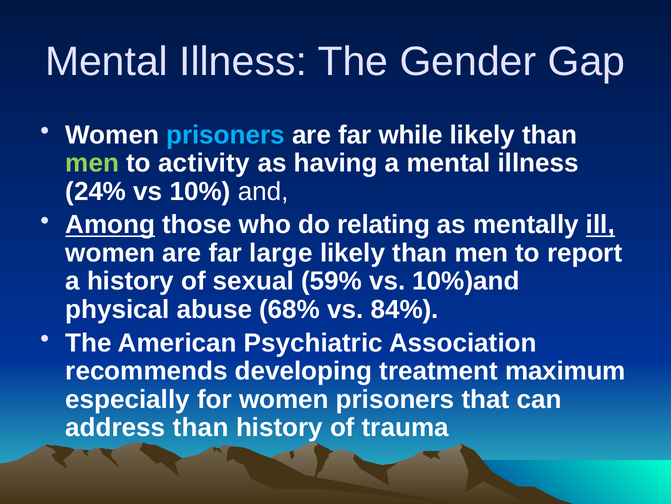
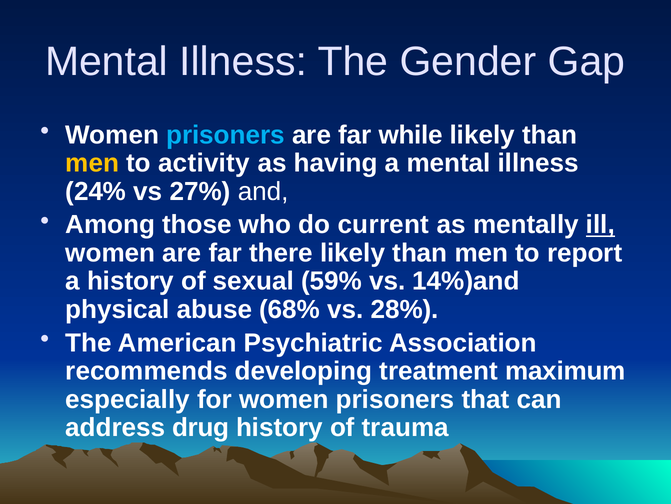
men colour: light green -> yellow (92, 163)
10%: 10% -> 27% (200, 191)
Among underline: present -> none (110, 225)
relating: relating -> current (383, 225)
large: large -> there (281, 253)
10%)and: 10%)and -> 14%)and (466, 281)
84%: 84% -> 28% (405, 309)
address than: than -> drug (201, 427)
